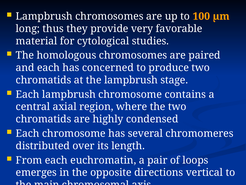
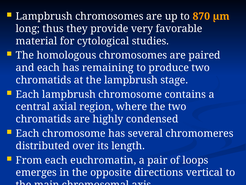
100: 100 -> 870 (201, 16)
concerned: concerned -> remaining (108, 68)
